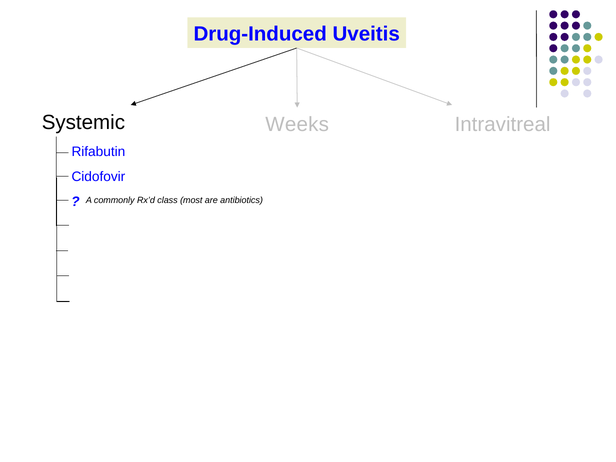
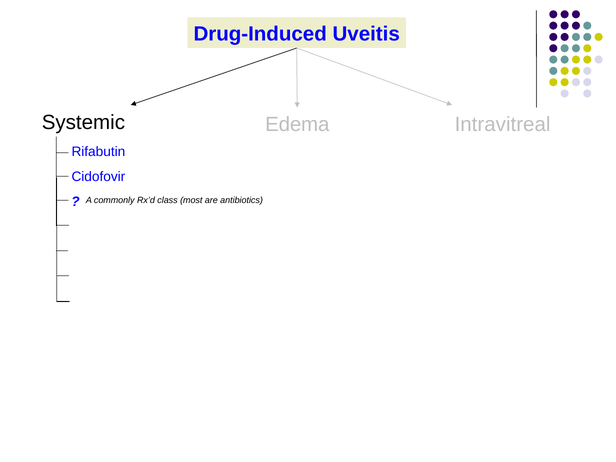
Weeks: Weeks -> Edema (297, 124)
